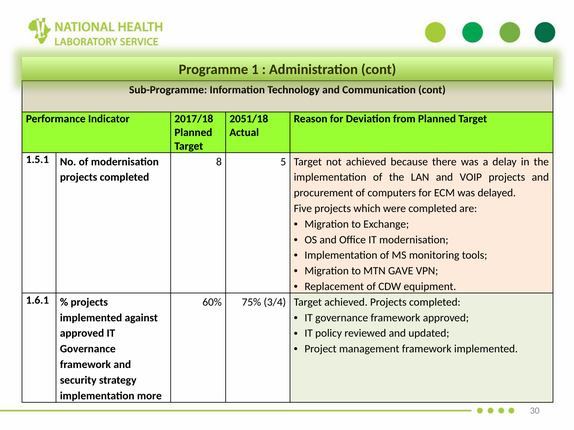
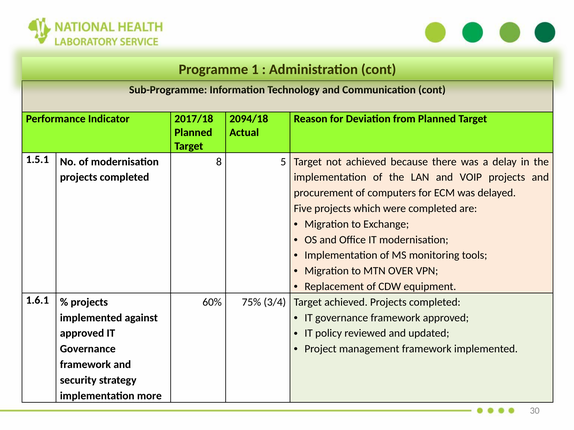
2051/18: 2051/18 -> 2094/18 (249, 119)
GAVE: GAVE -> OVER (401, 271)
